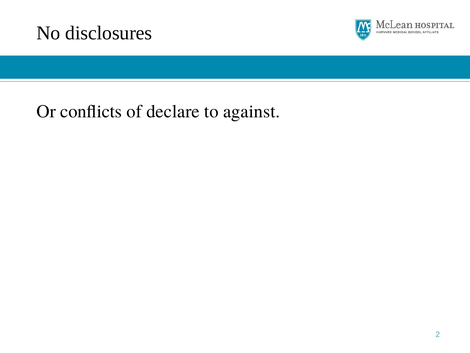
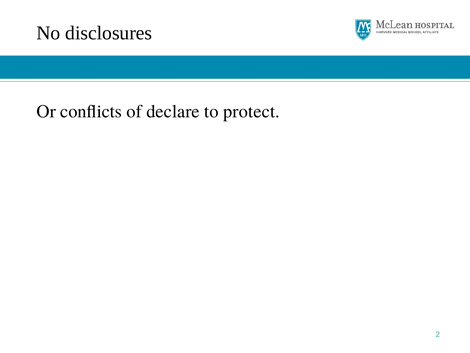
against: against -> protect (252, 111)
